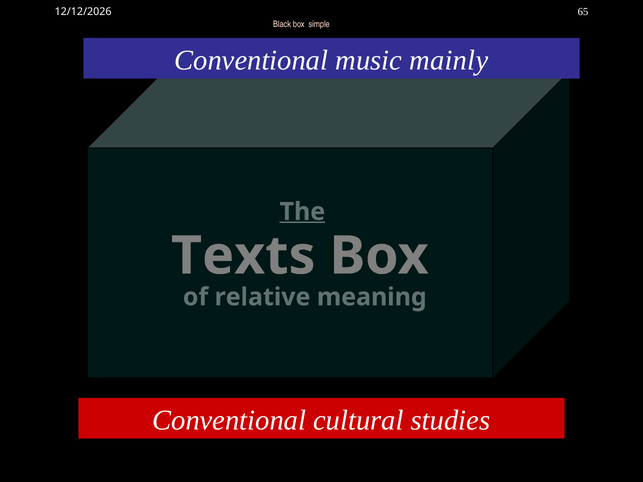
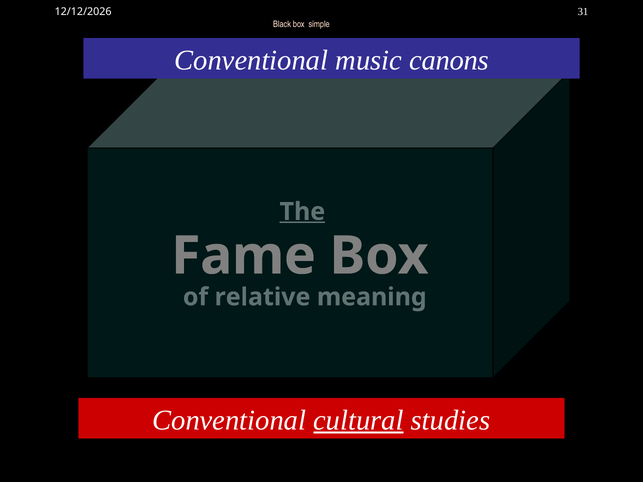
65: 65 -> 31 (583, 12)
mainly: mainly -> canons (449, 60)
Texts: Texts -> Fame (244, 256)
cultural underline: none -> present (358, 420)
